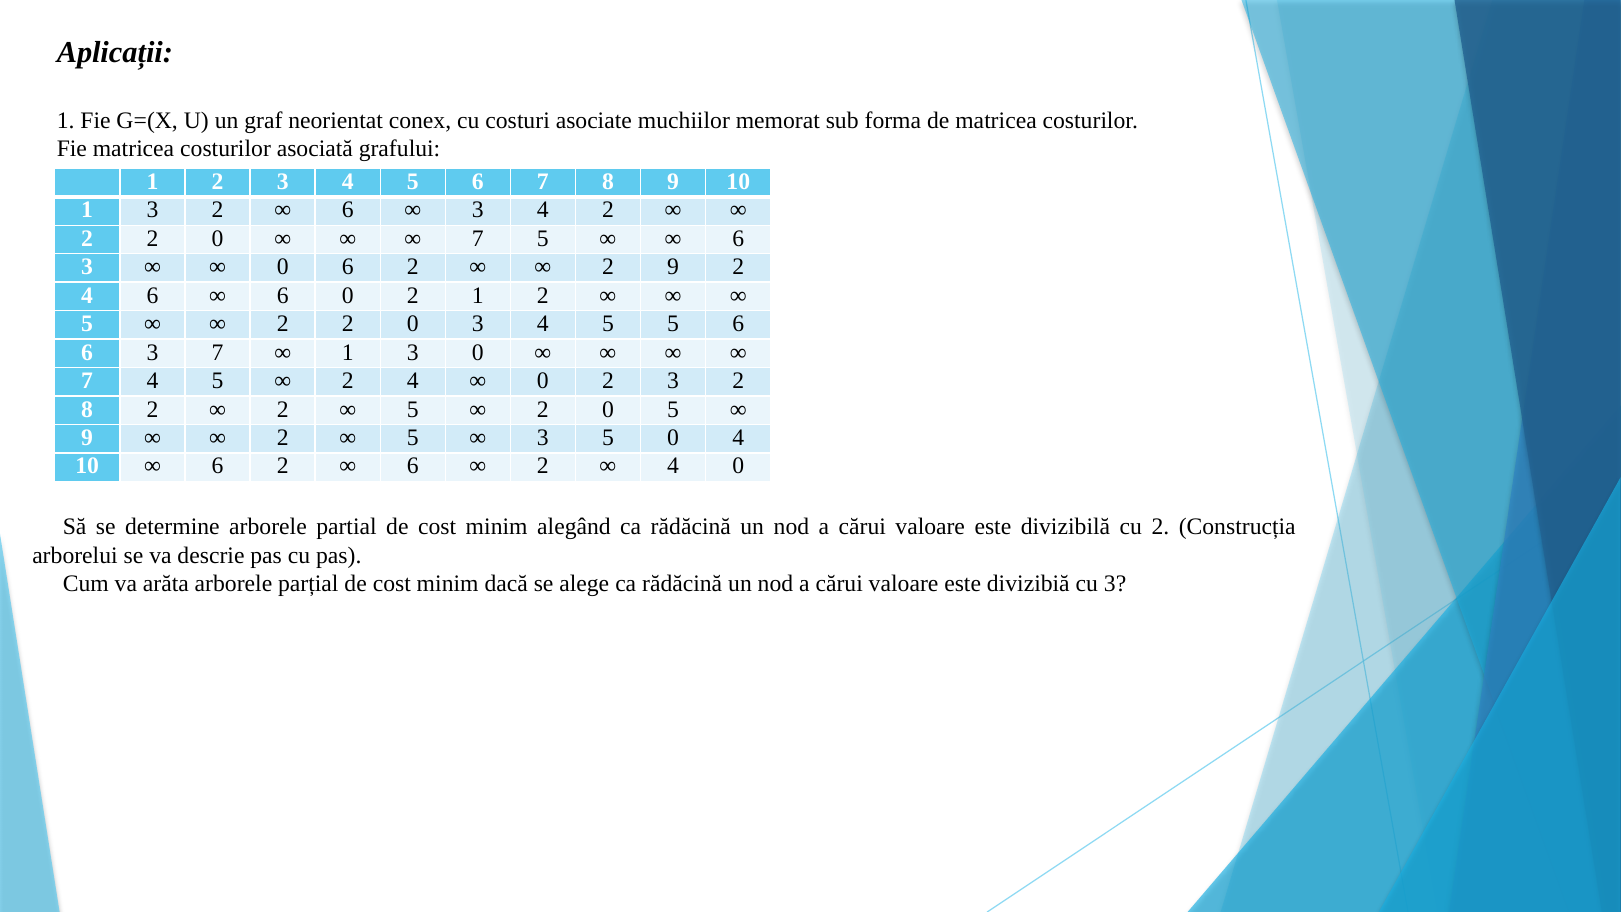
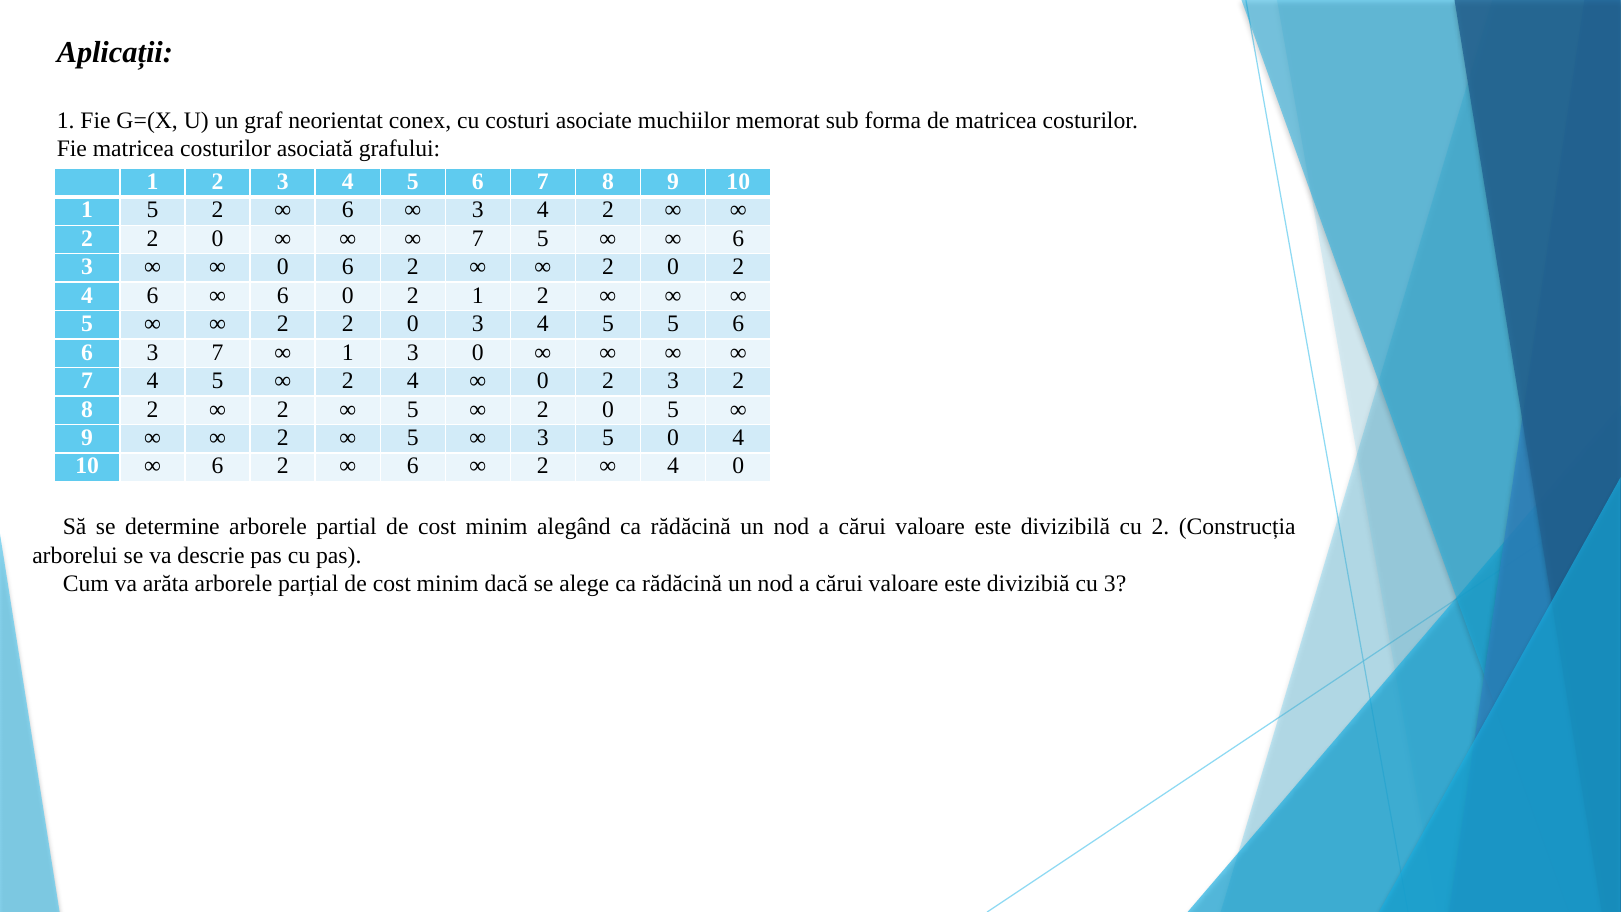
3: 3 -> 5 (153, 210)
9: 9 -> 0 (673, 267)
